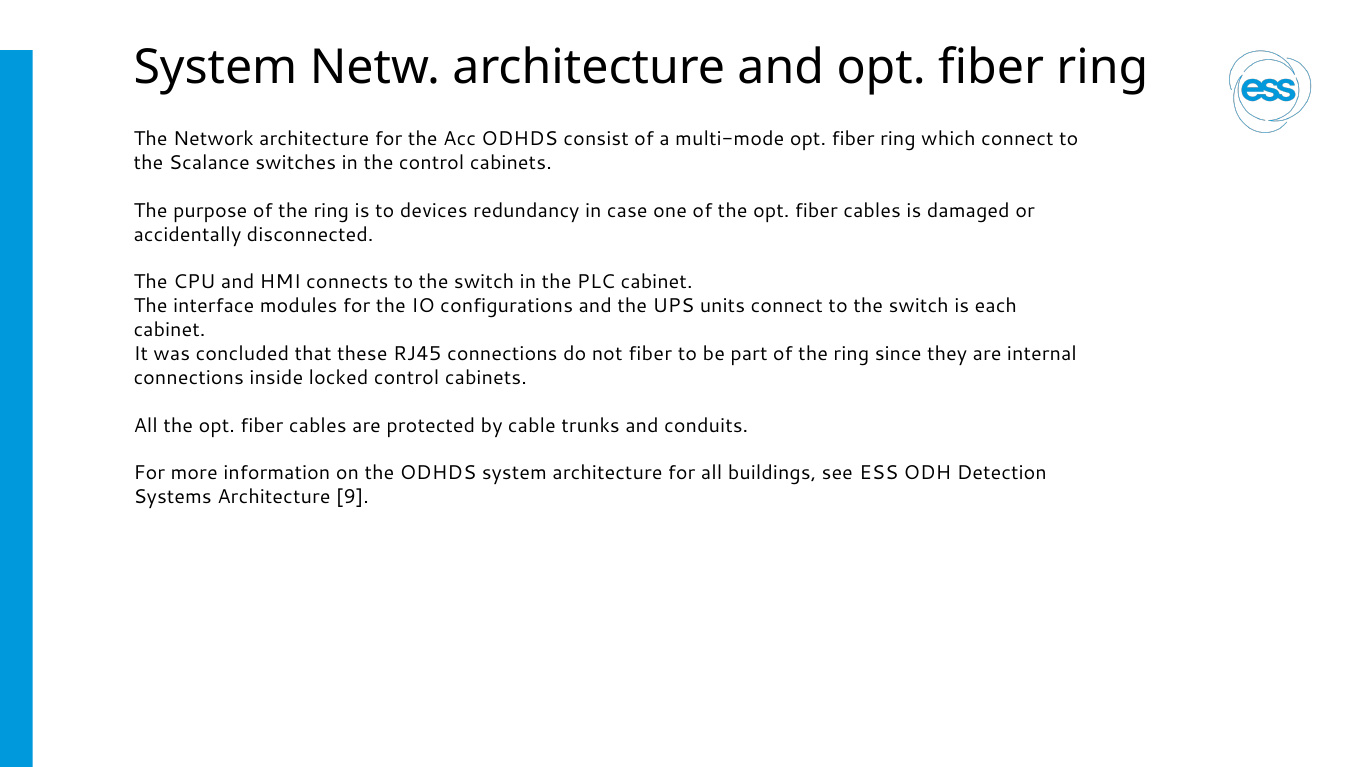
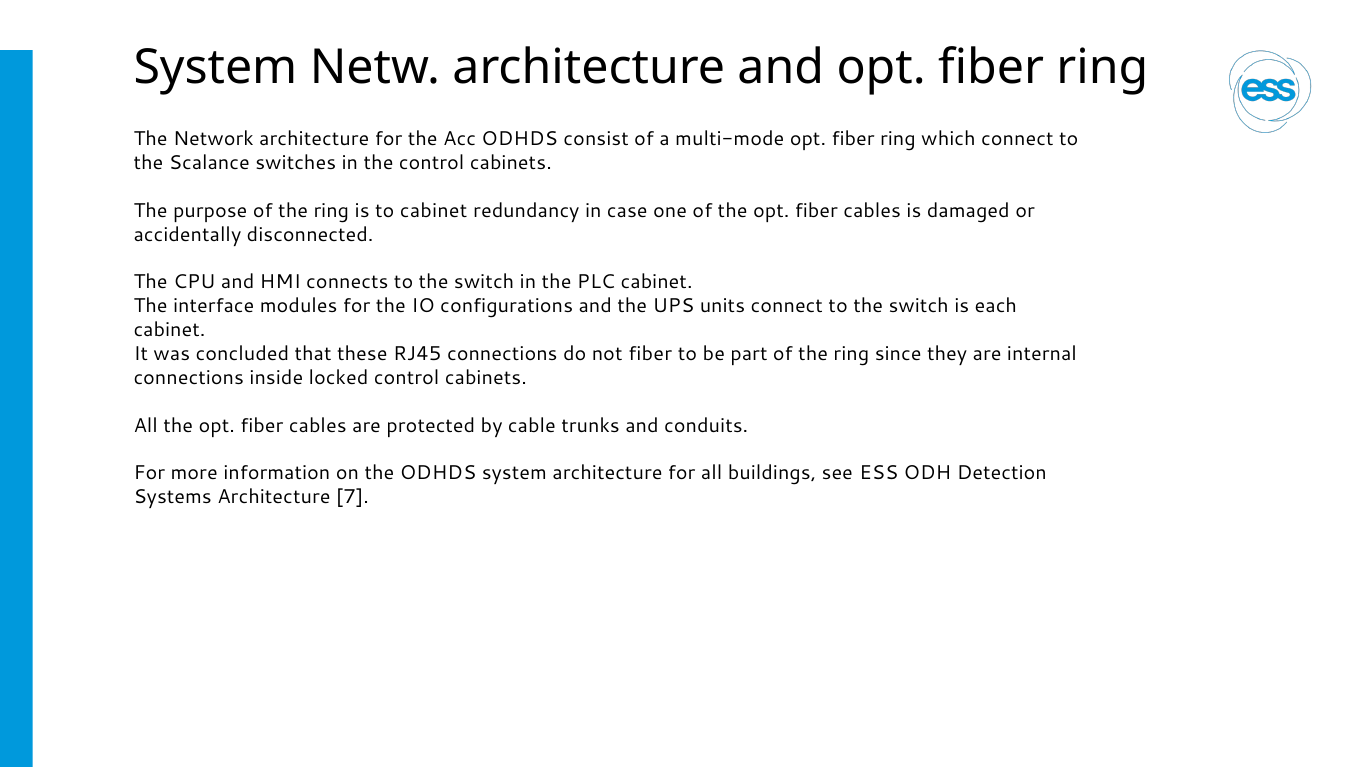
to devices: devices -> cabinet (434, 211)
9: 9 -> 7 (352, 497)
